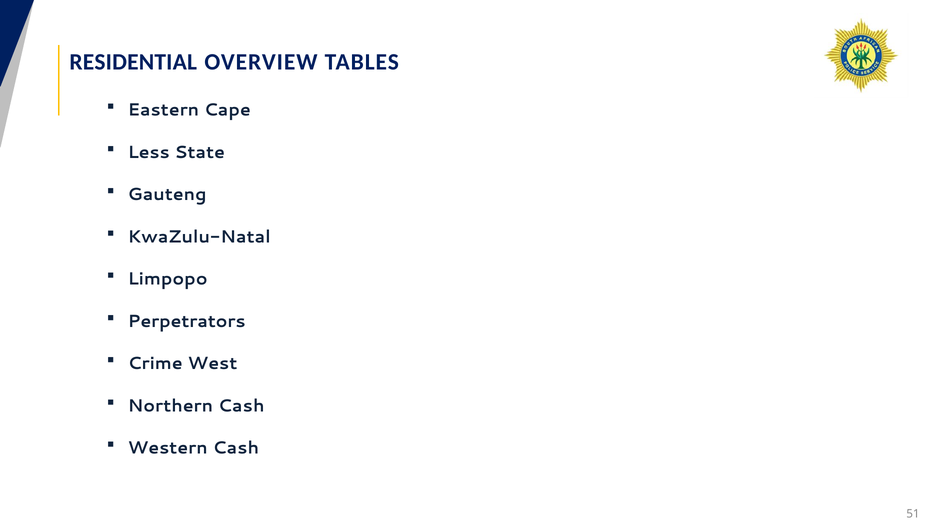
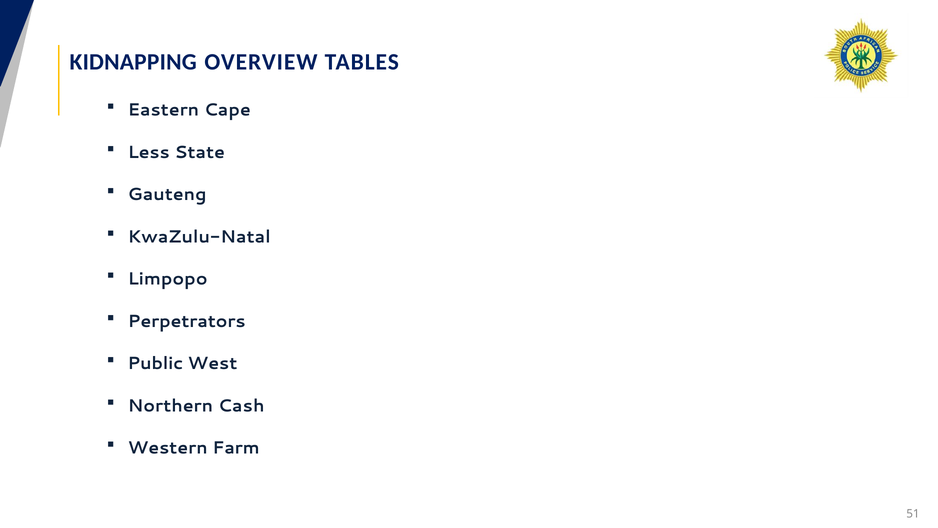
RESIDENTIAL: RESIDENTIAL -> KIDNAPPING (133, 62)
Crime: Crime -> Public (155, 363)
Western Cash: Cash -> Farm (236, 448)
